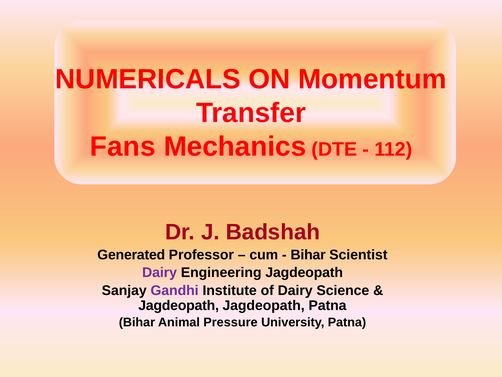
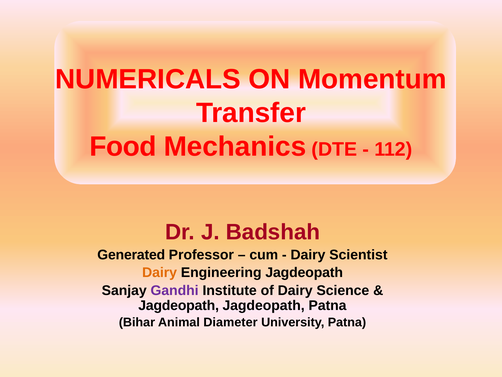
Fans: Fans -> Food (123, 146)
Bihar: Bihar -> Dairy (308, 254)
Dairy colour: purple -> orange (160, 272)
Pressure: Pressure -> Diameter (230, 322)
